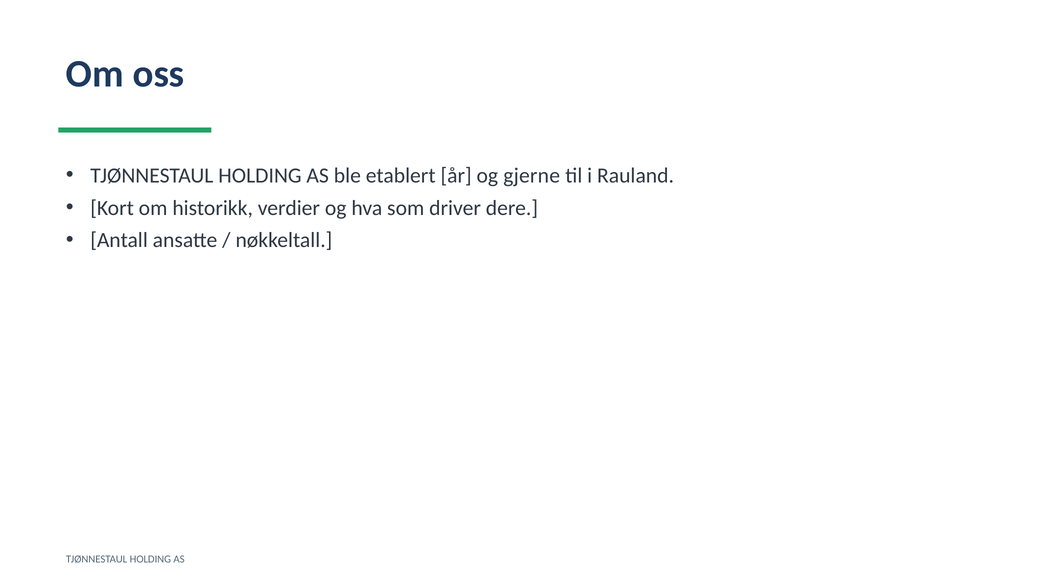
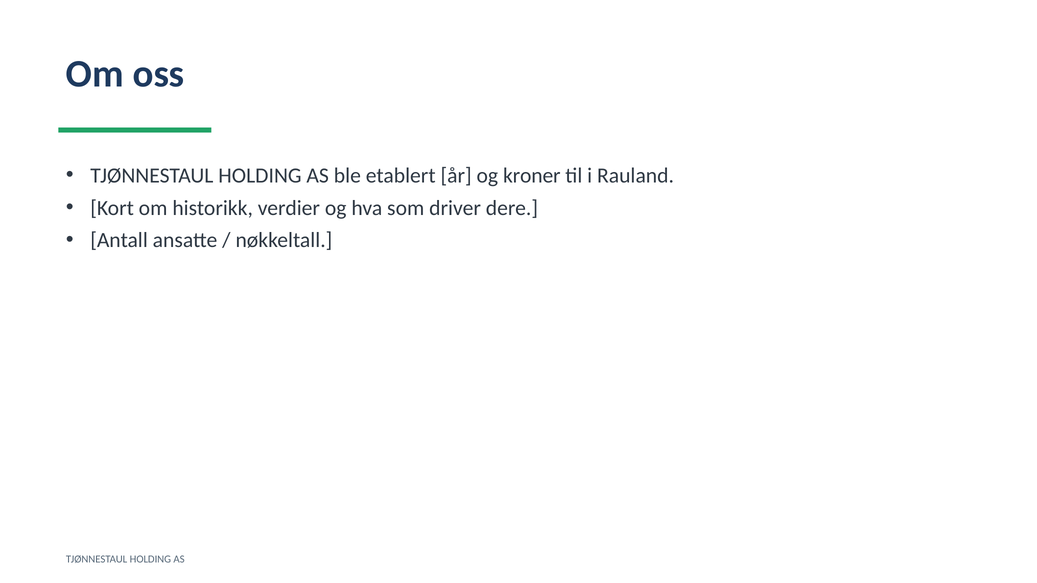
gjerne: gjerne -> kroner (532, 176)
